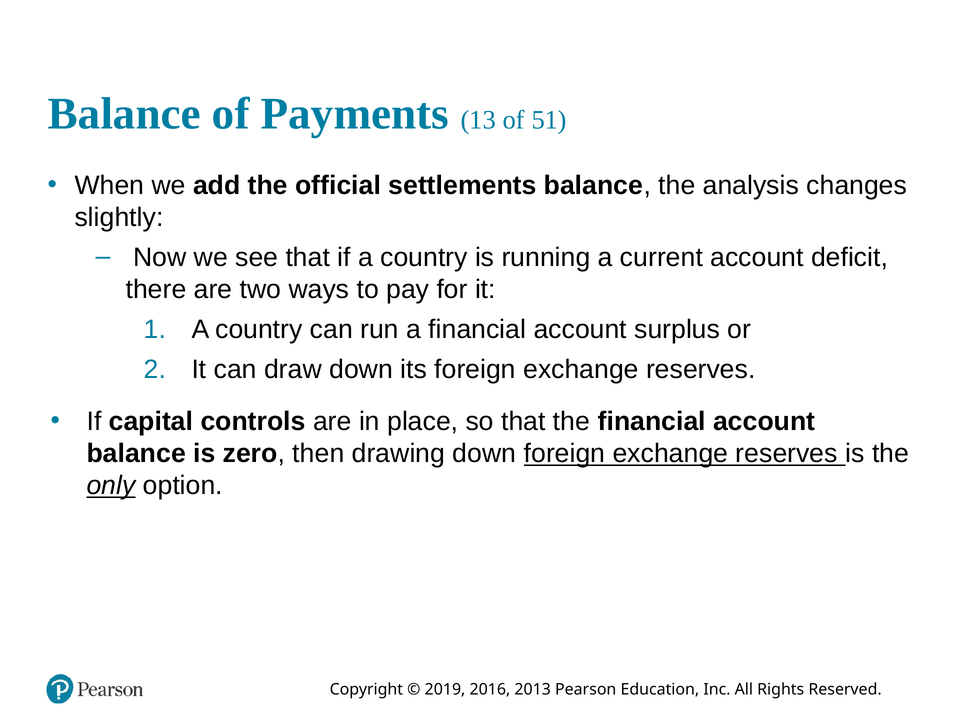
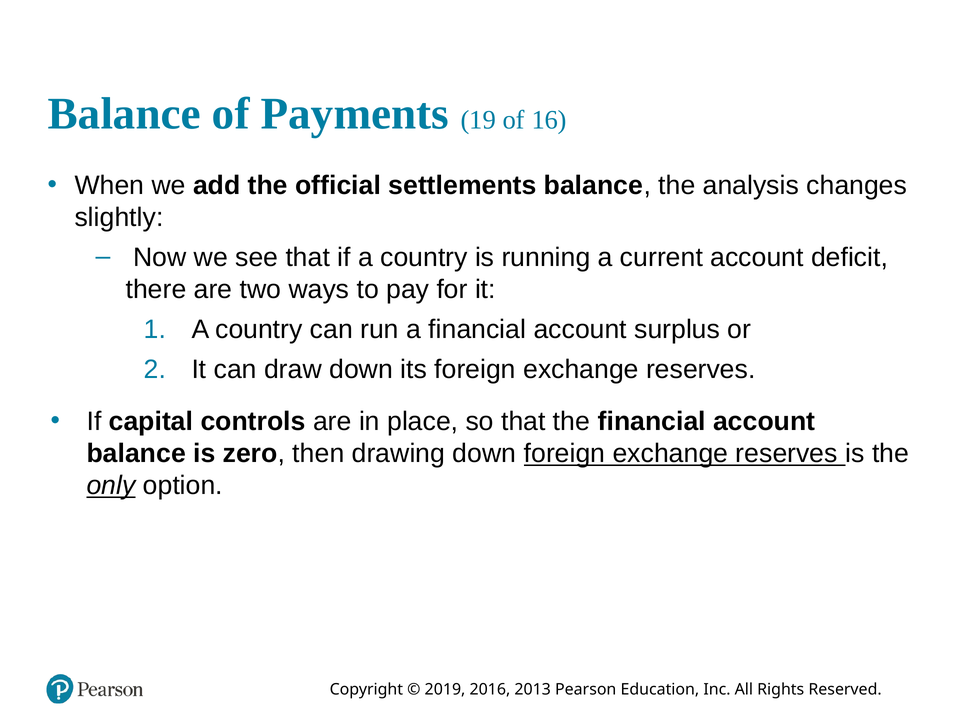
13: 13 -> 19 (478, 120)
51: 51 -> 16 (549, 120)
